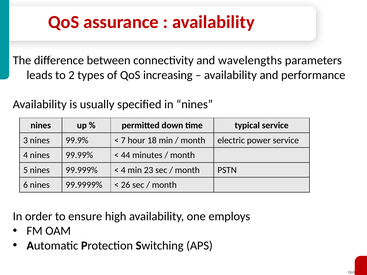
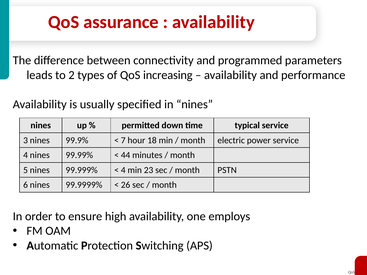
wavelengths: wavelengths -> programmed (250, 61)
